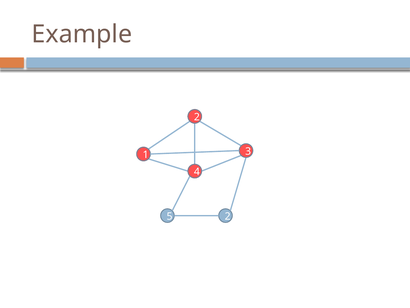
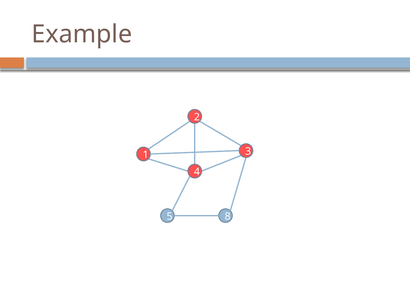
5 2: 2 -> 8 (228, 216)
